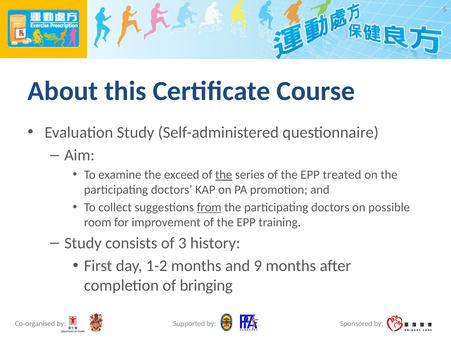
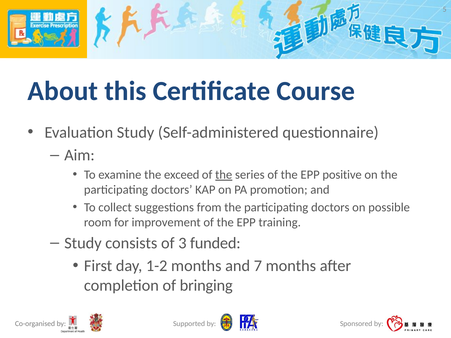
treated: treated -> positive (342, 175)
from underline: present -> none (209, 207)
history: history -> funded (215, 243)
9: 9 -> 7 (258, 266)
